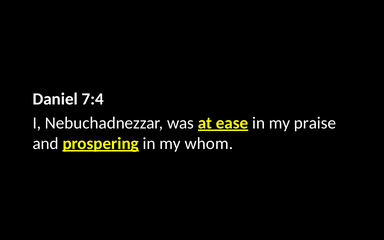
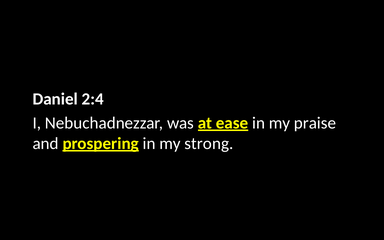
7:4: 7:4 -> 2:4 (93, 99)
whom: whom -> strong (209, 143)
